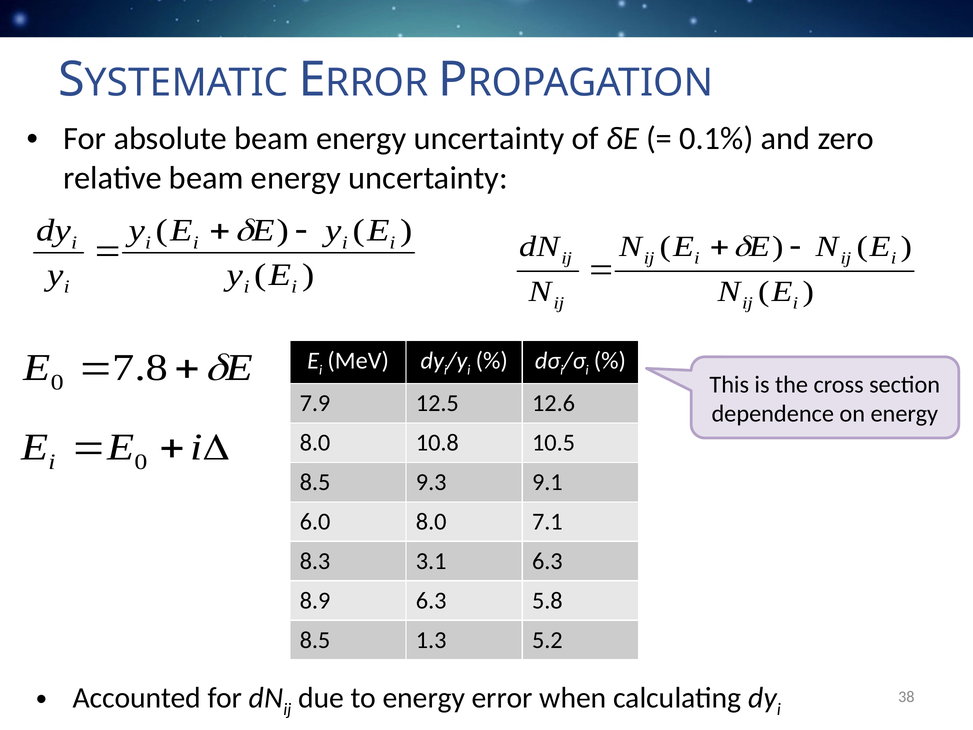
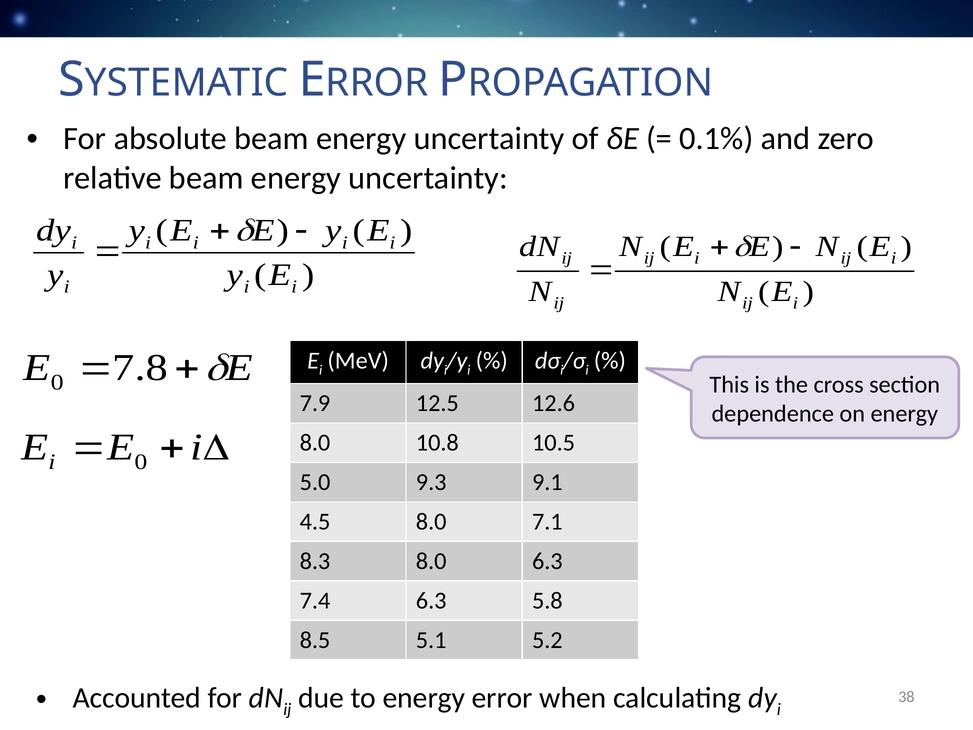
8.5: 8.5 -> 5.0 (315, 482)
6.0: 6.0 -> 4.5 (315, 522)
8.3 3.1: 3.1 -> 8.0 (431, 561)
8.9: 8.9 -> 7.4 (315, 601)
1.3: 1.3 -> 5.1 (431, 640)
